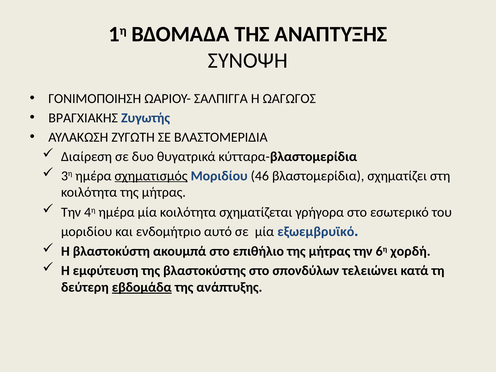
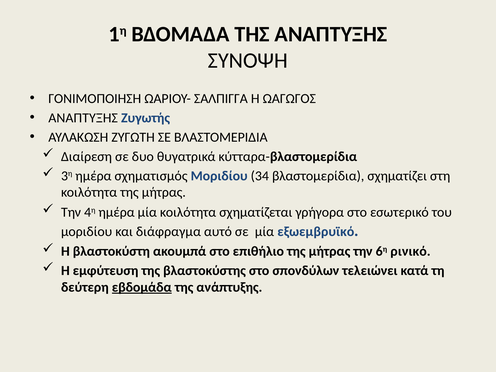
ΒΡΑΓΧΙΑΚΗΣ: ΒΡΑΓΧΙΑΚΗΣ -> ΑΝΑΠΤΥΞΗΣ (83, 118)
σχηματισμός underline: present -> none (151, 176)
46: 46 -> 34 (260, 176)
ενδομήτριο: ενδομήτριο -> διάφραγμα (168, 231)
χορδή: χορδή -> ρινικό (410, 251)
